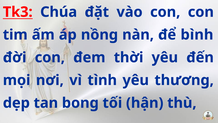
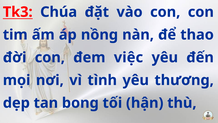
bình: bình -> thao (197, 35)
thời: thời -> việc (128, 57)
